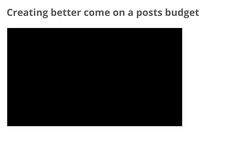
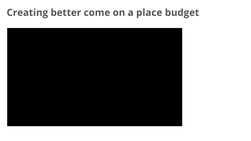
posts: posts -> place (149, 13)
